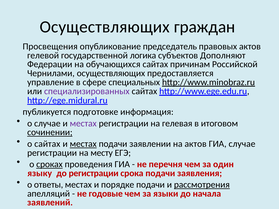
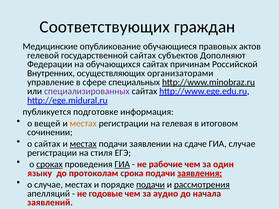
Осуществляющих: Осуществляющих -> Соответствующих (105, 27)
Просвещения: Просвещения -> Медицинские (50, 46)
председатель: председатель -> обучающиеся (170, 46)
государственной логика: логика -> сайтах (143, 55)
Чернилами: Чернилами -> Внутренних (51, 73)
предоставляется: предоставляется -> организаторами (180, 73)
о случае: случае -> вещей (47, 124)
местах colour: purple -> orange (83, 124)
сочинении underline: present -> none (50, 132)
на актов: актов -> сдаче (196, 144)
месту: месту -> стиля (102, 153)
ГИА underline: none -> present (122, 164)
перечня: перечня -> рабочие (166, 164)
до регистрации: регистрации -> протоколам (94, 173)
заявления underline: none -> present (200, 173)
о ответы: ответы -> случае (49, 185)
подачи underline: none -> present (150, 185)
языки: языки -> аудио (166, 194)
